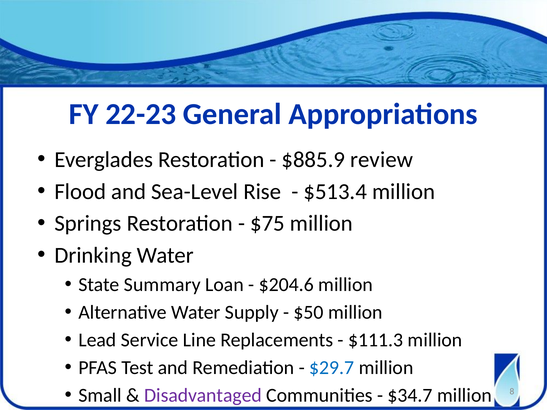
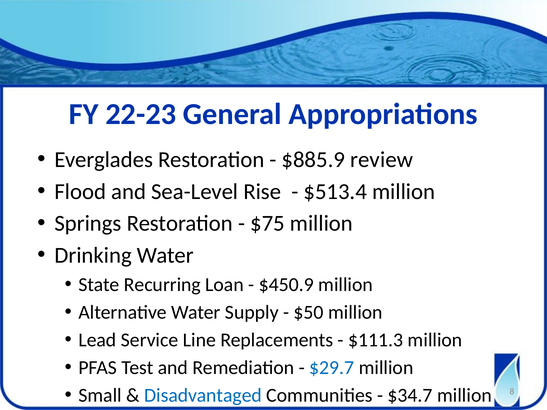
Summary: Summary -> Recurring (162, 285)
$204.6: $204.6 -> $450.9 (286, 285)
Disadvantaged colour: purple -> blue (203, 396)
